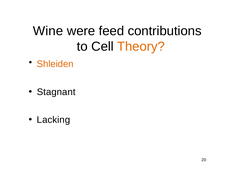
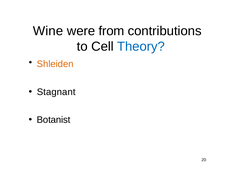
feed: feed -> from (111, 31)
Theory colour: orange -> blue (141, 47)
Lacking: Lacking -> Botanist (54, 120)
